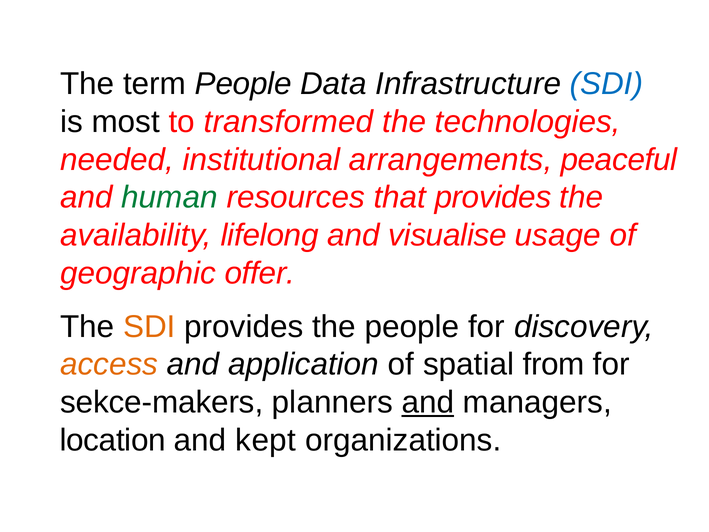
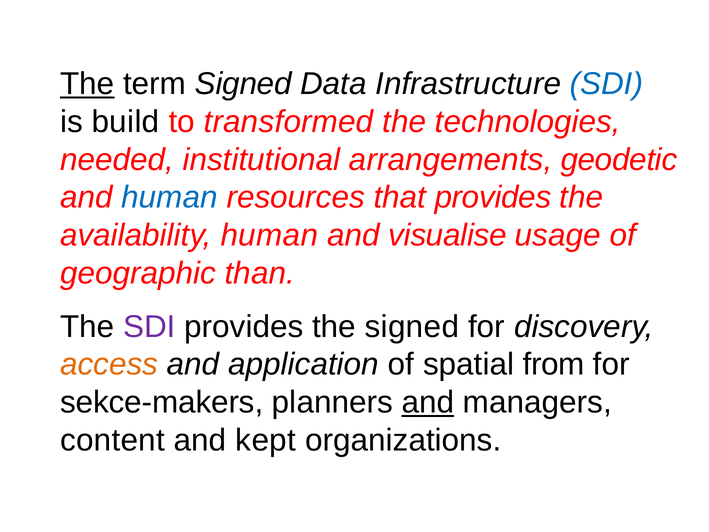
The underline: none -> present (87, 84)
term People: People -> Signed (243, 84)
most: most -> build (126, 122)
peaceful: peaceful -> geodetic (619, 160)
human colour: green -> blue (170, 197)
availability lifelong: lifelong -> human (269, 235)
offer: offer -> than (260, 273)
SDI colour: orange -> purple (149, 327)
the people: people -> signed (412, 327)
location: location -> content (112, 440)
